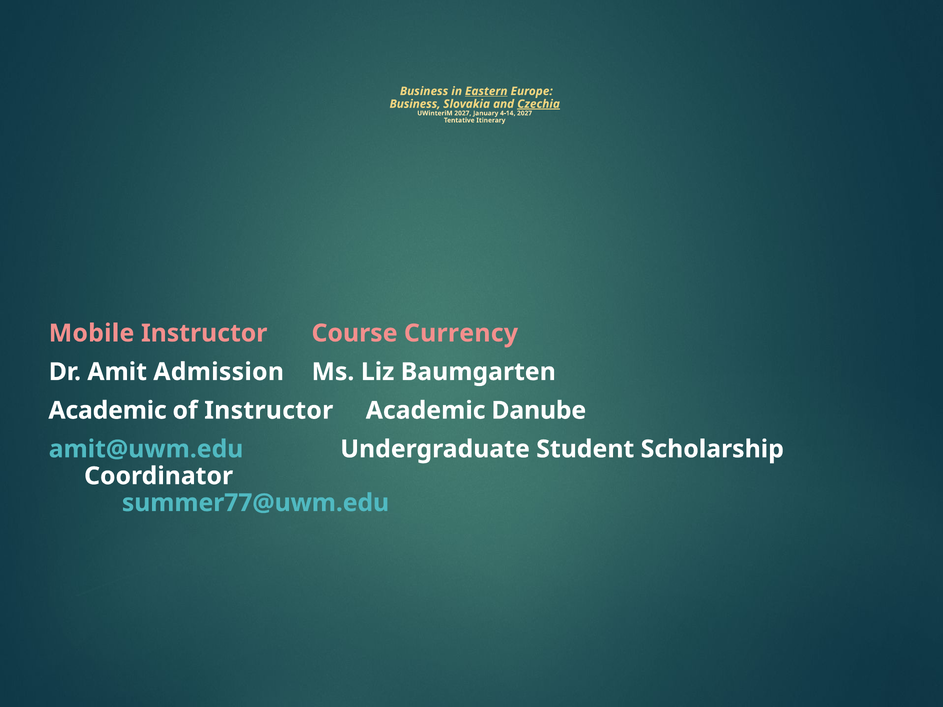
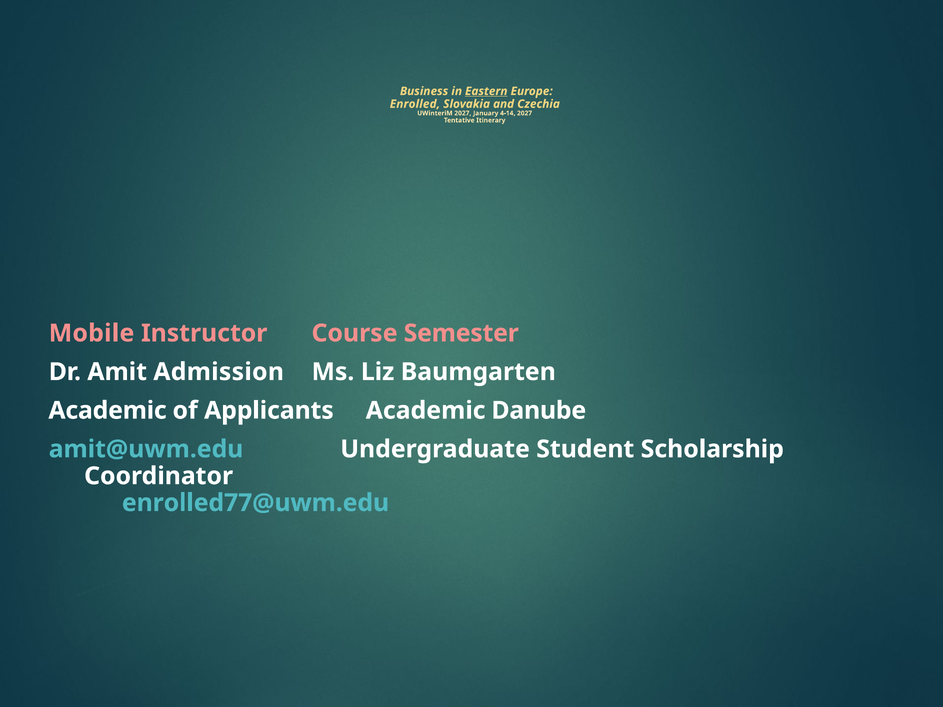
Business: Business -> Enrolled (415, 104)
Czechia underline: present -> none (539, 104)
Currency: Currency -> Semester (461, 333)
of Instructor: Instructor -> Applicants (269, 411)
summer77@uwm.edu: summer77@uwm.edu -> enrolled77@uwm.edu (256, 503)
